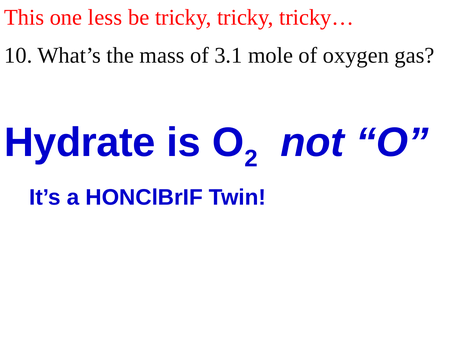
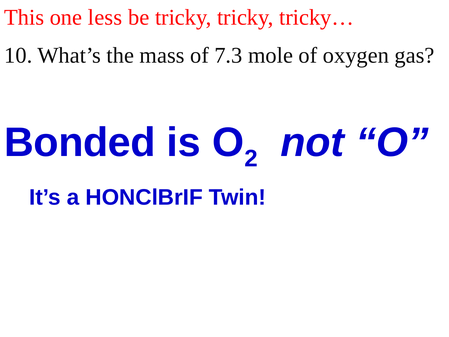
3.1: 3.1 -> 7.3 (228, 55)
Hydrate: Hydrate -> Bonded (80, 142)
